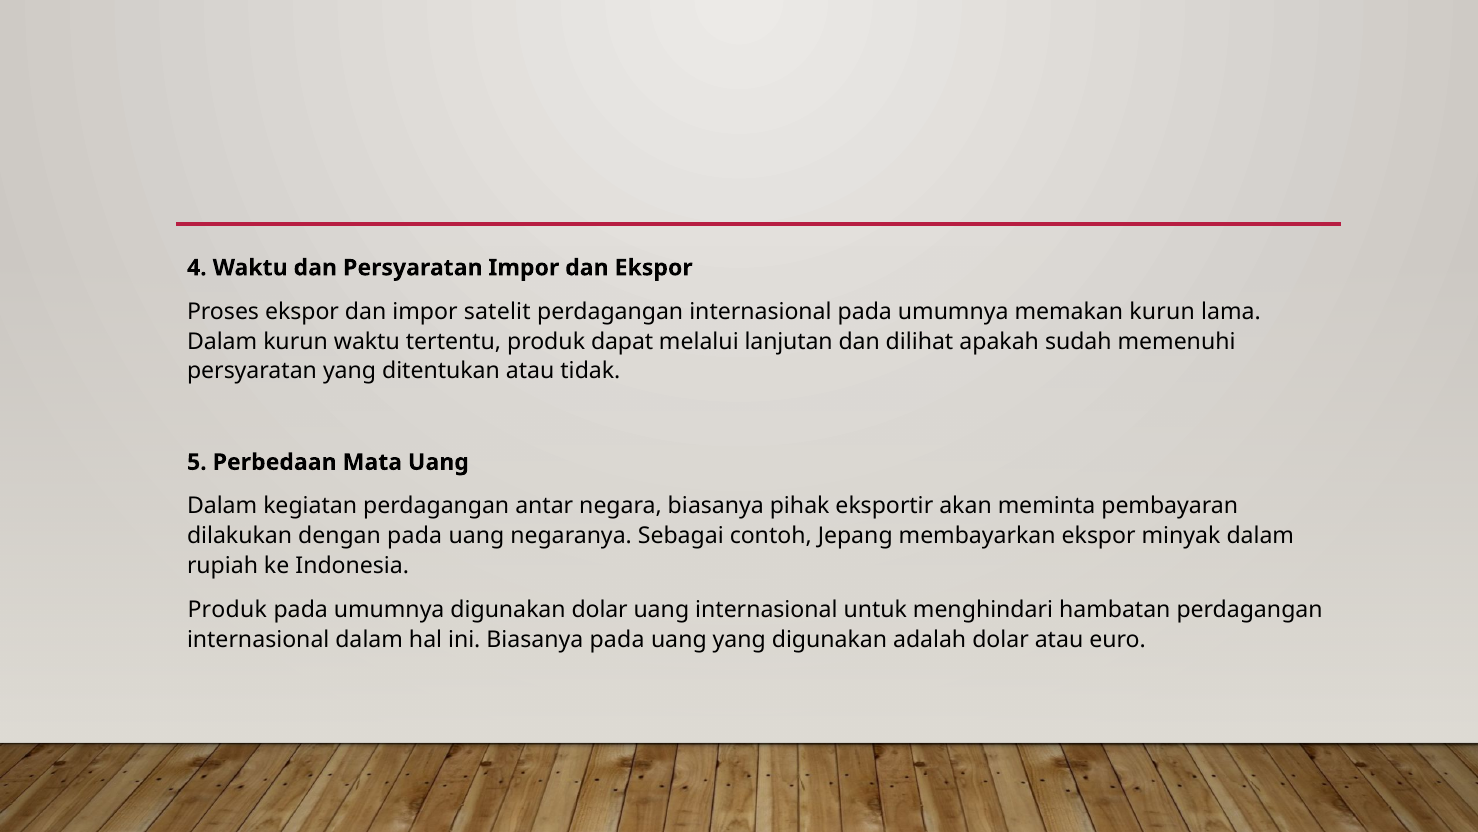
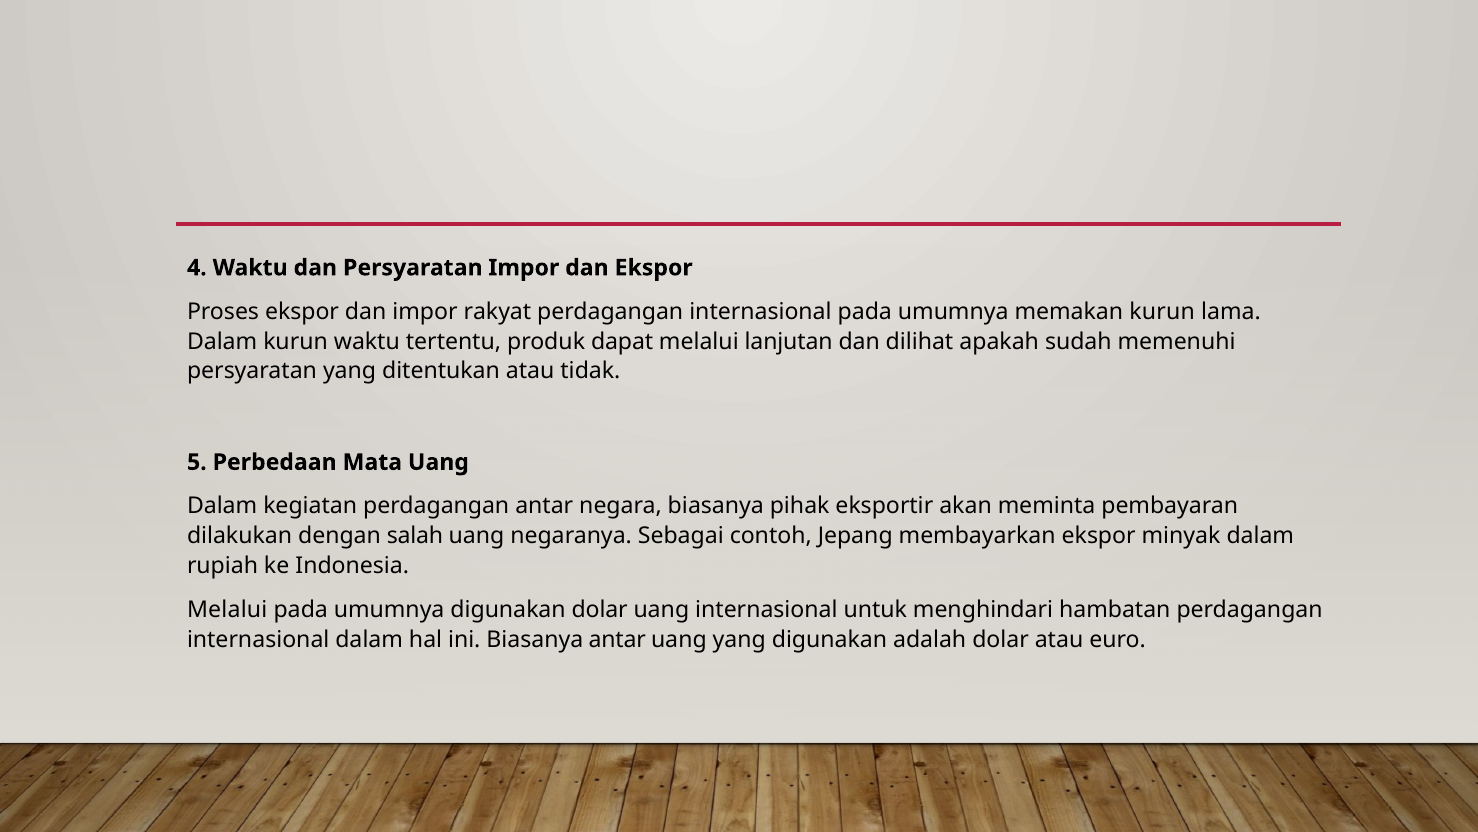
satelit: satelit -> rakyat (497, 311)
dengan pada: pada -> salah (415, 535)
Produk: Produk -> Melalui (227, 609)
Biasanya pada: pada -> antar (617, 639)
